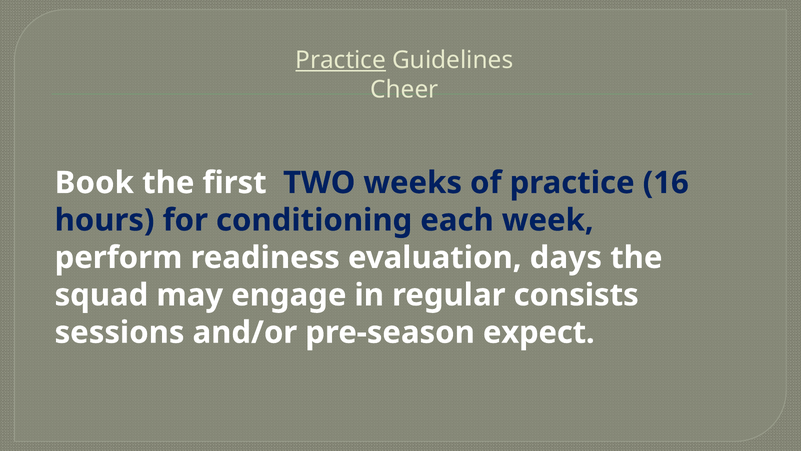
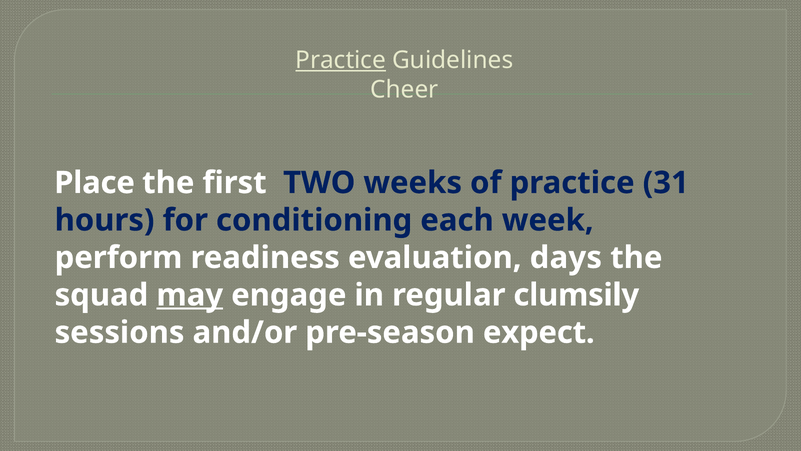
Book: Book -> Place (95, 183)
16: 16 -> 31 (666, 183)
may underline: none -> present (190, 295)
consists: consists -> clumsily (576, 295)
